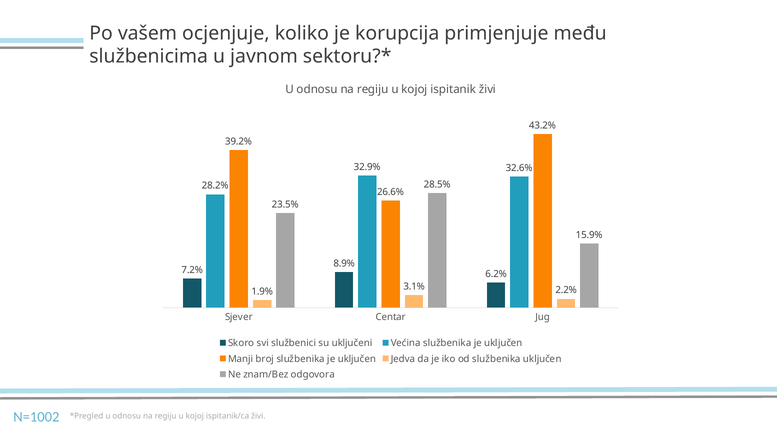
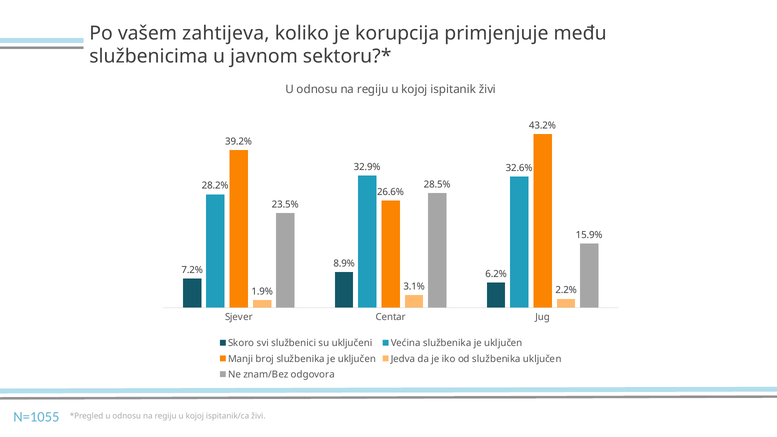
ocjenjuje: ocjenjuje -> zahtijeva (226, 33)
N=1002: N=1002 -> N=1055 (36, 417)
